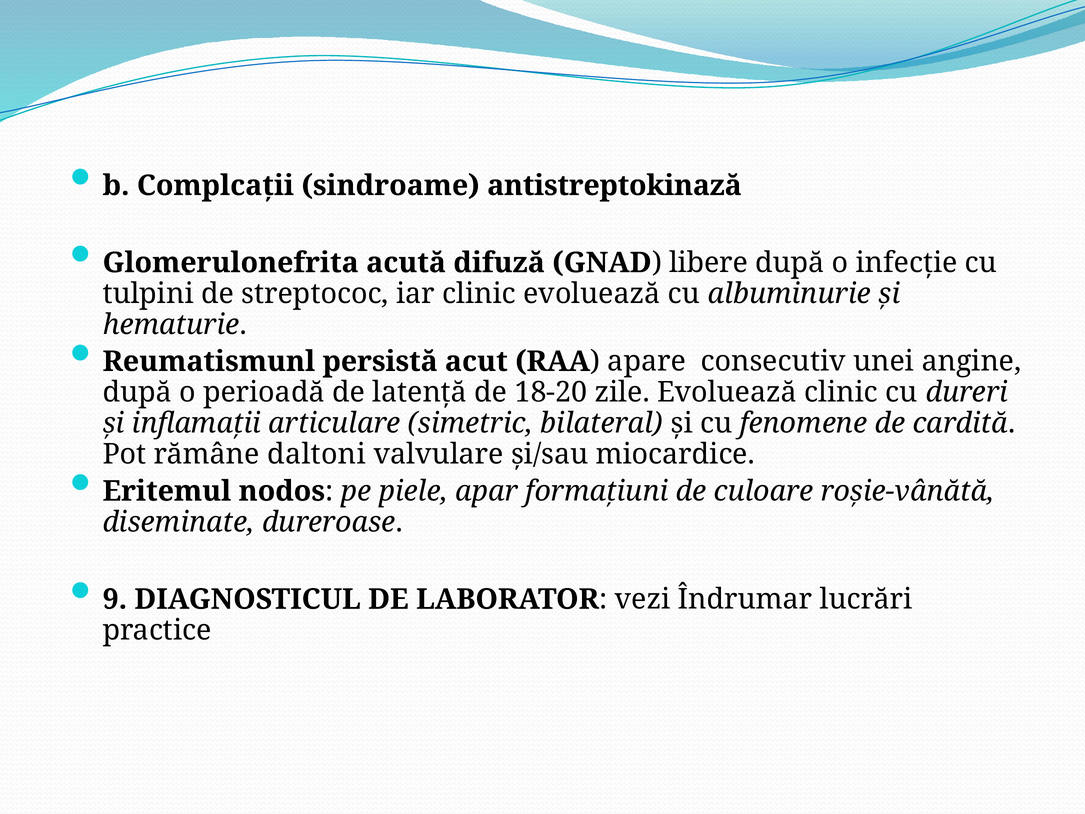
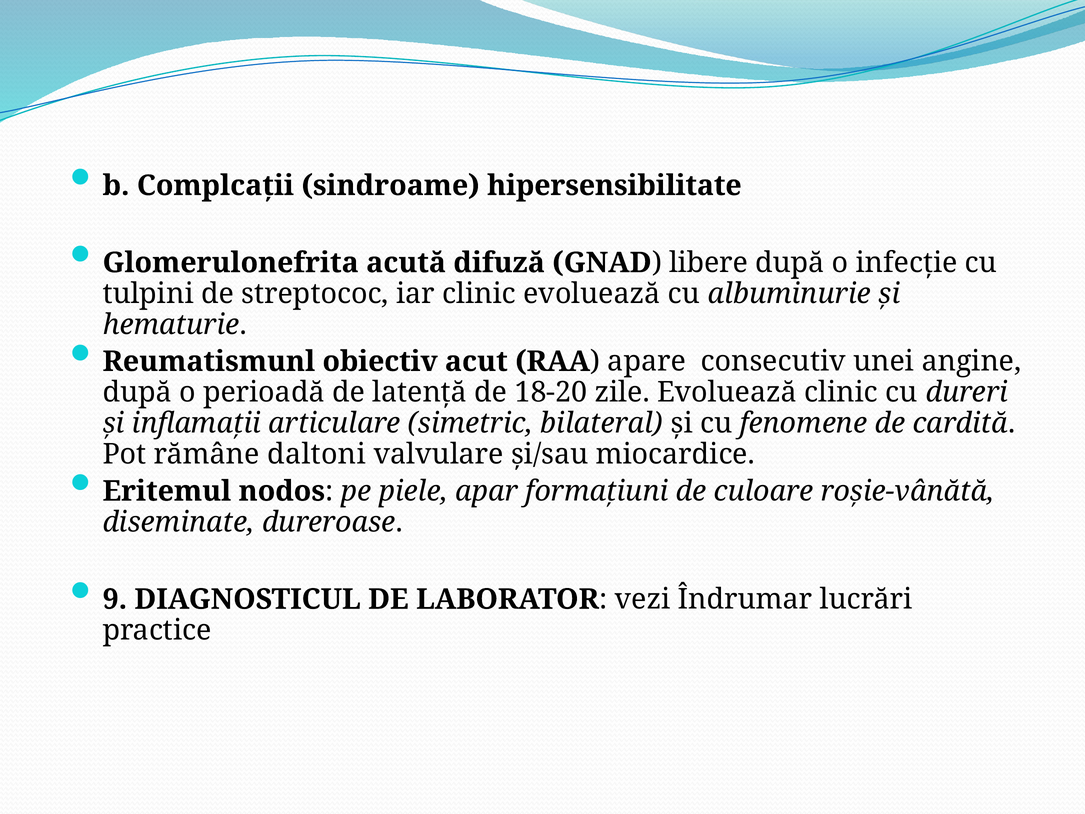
antistreptokinază: antistreptokinază -> hipersensibilitate (614, 186)
persistă: persistă -> obiectiv (380, 361)
